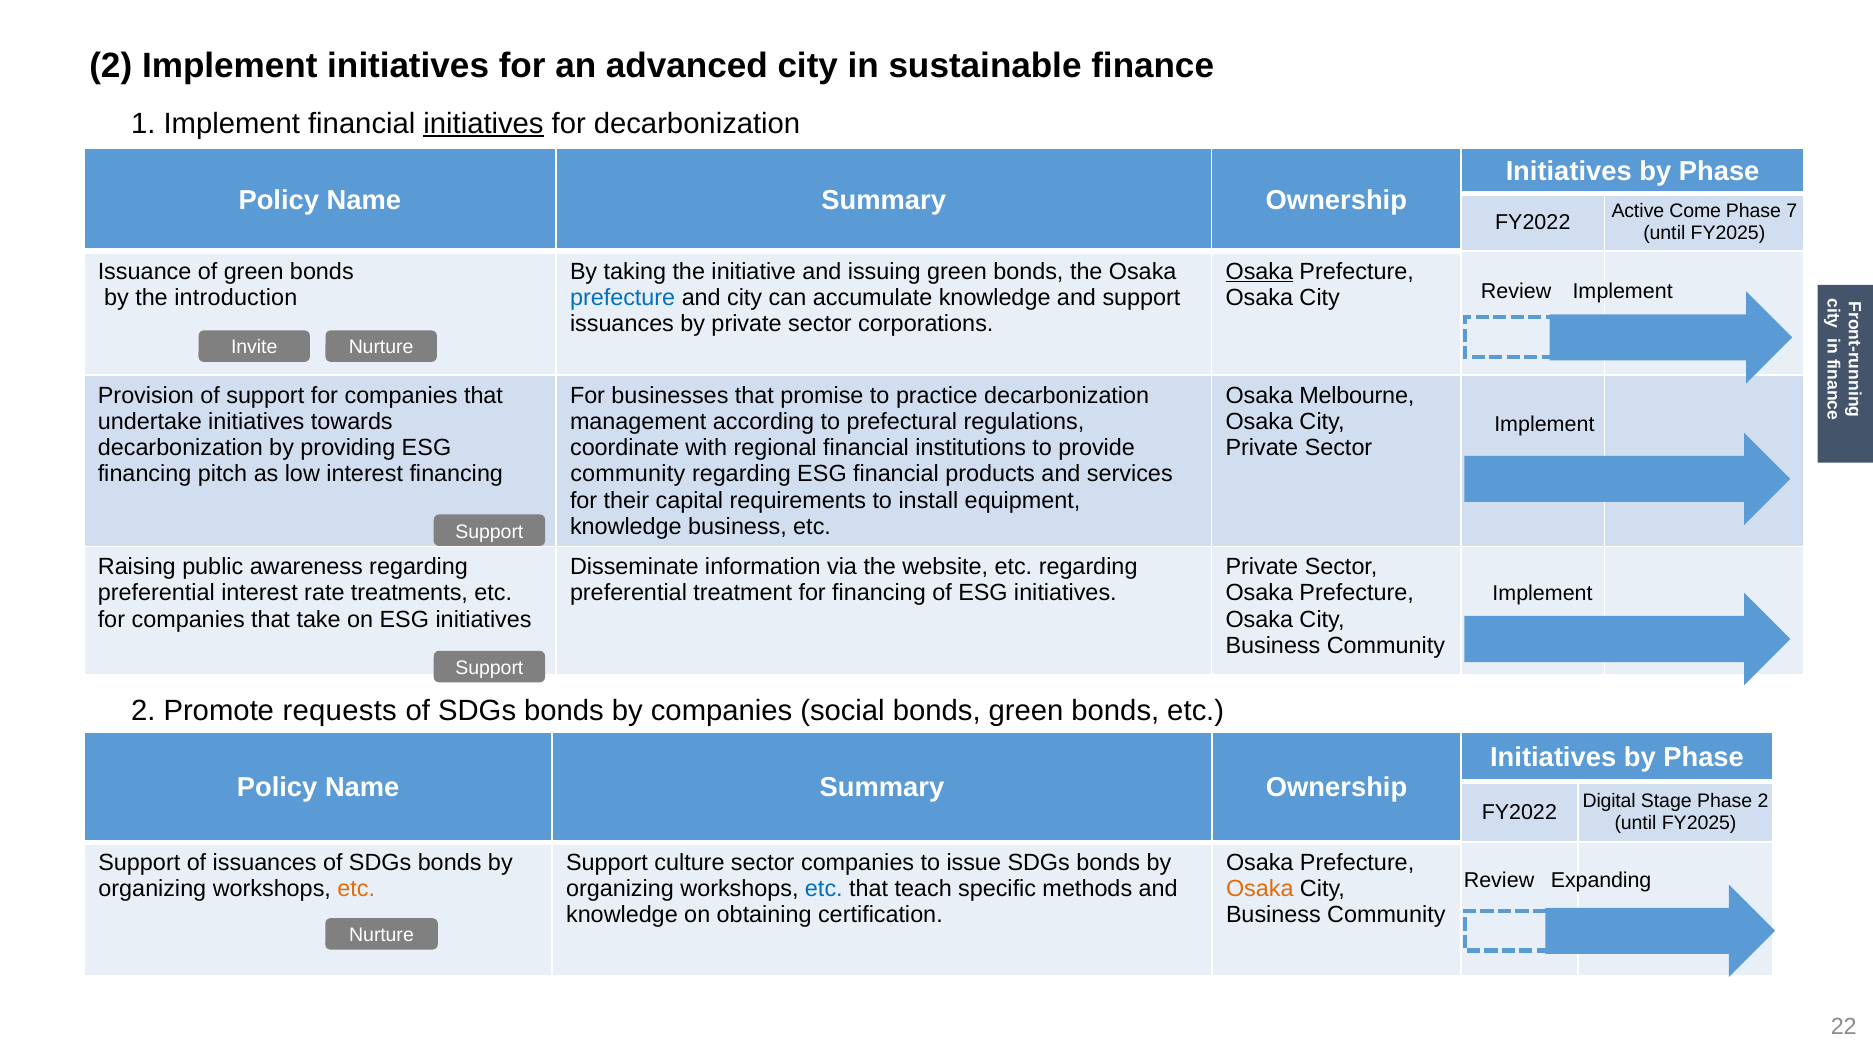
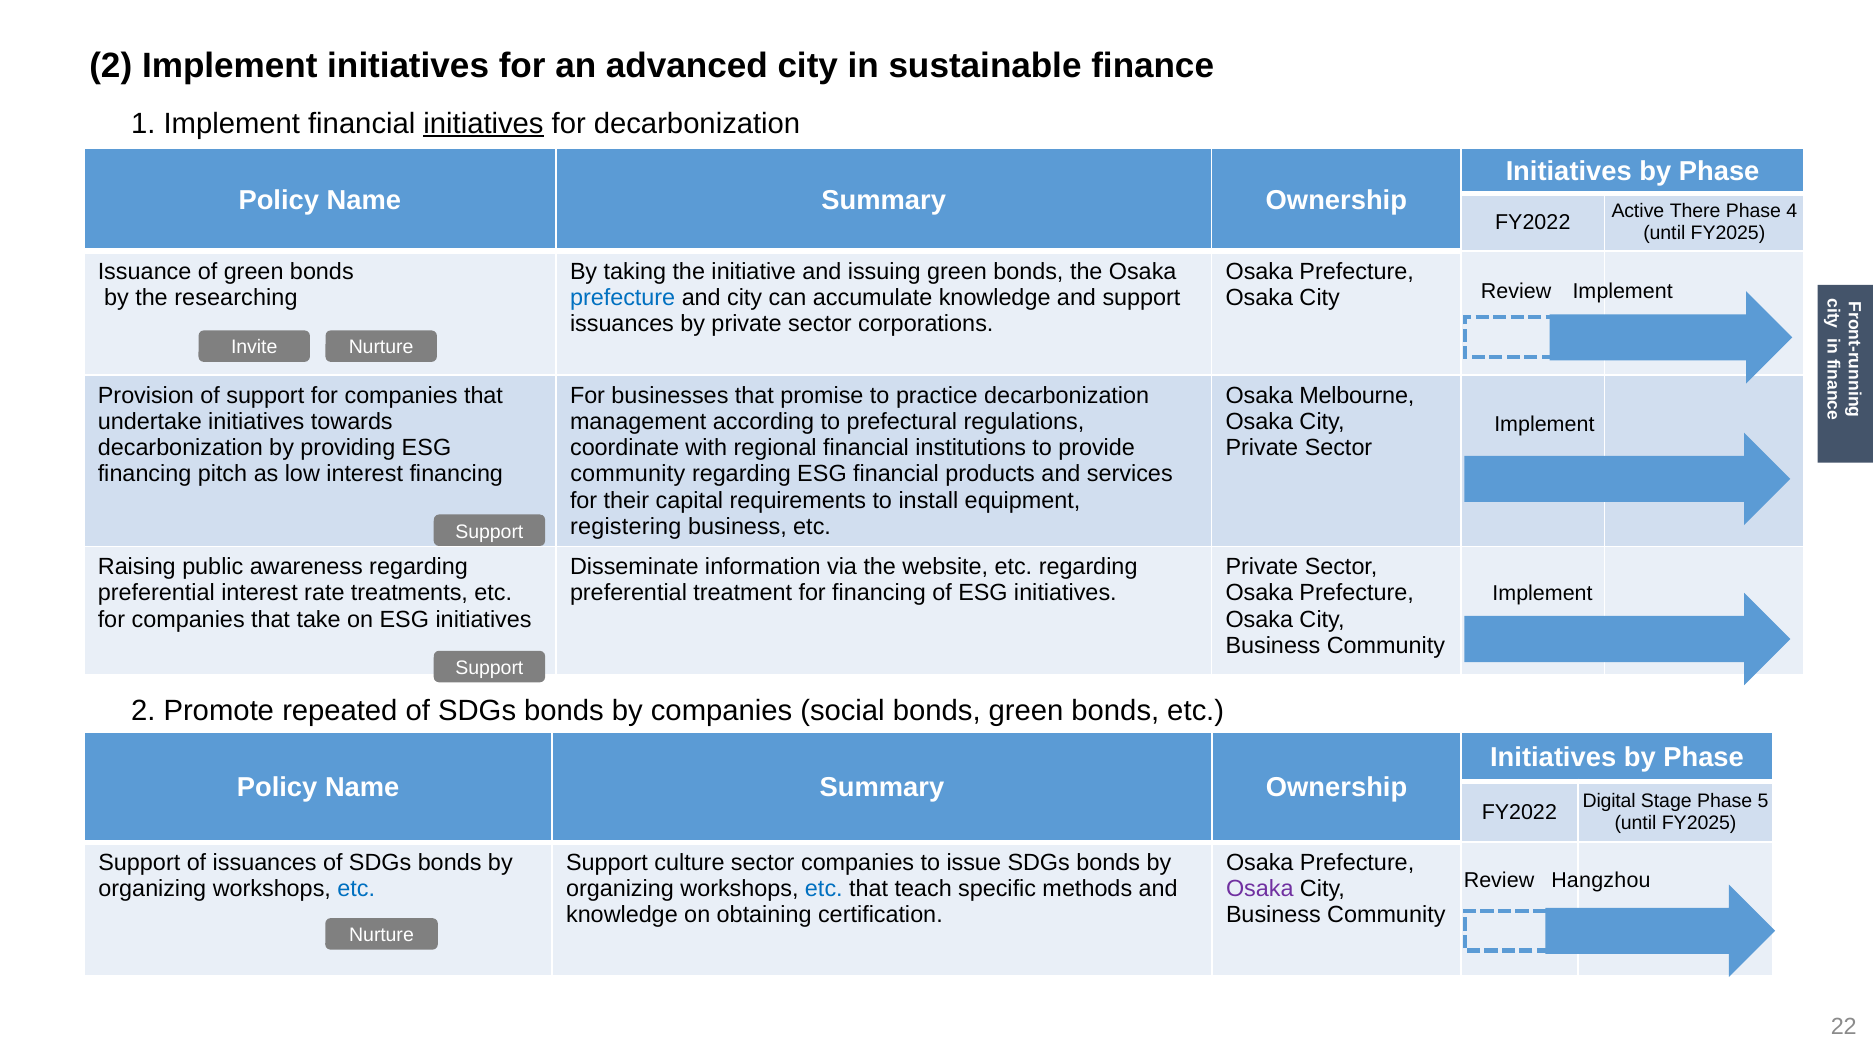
Come: Come -> There (1695, 211)
7: 7 -> 4 (1792, 211)
Osaka underline: present -> none (1259, 272)
introduction: introduction -> researching (236, 298)
knowledge: knowledge -> registering (626, 526)
requests: requests -> repeated (340, 711)
Phase 2: 2 -> 5 (1763, 801)
Expanding: Expanding -> Hangzhou (1601, 880)
etc colour: orange -> blue (356, 889)
Osaka colour: orange -> purple (1260, 889)
